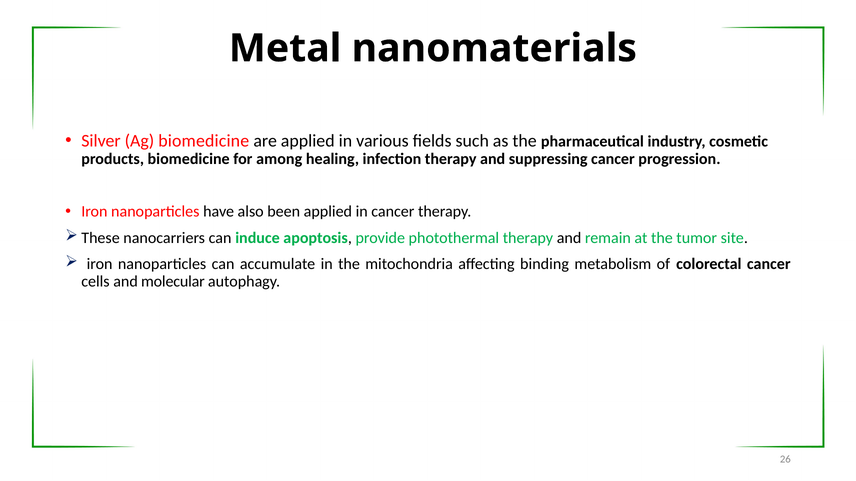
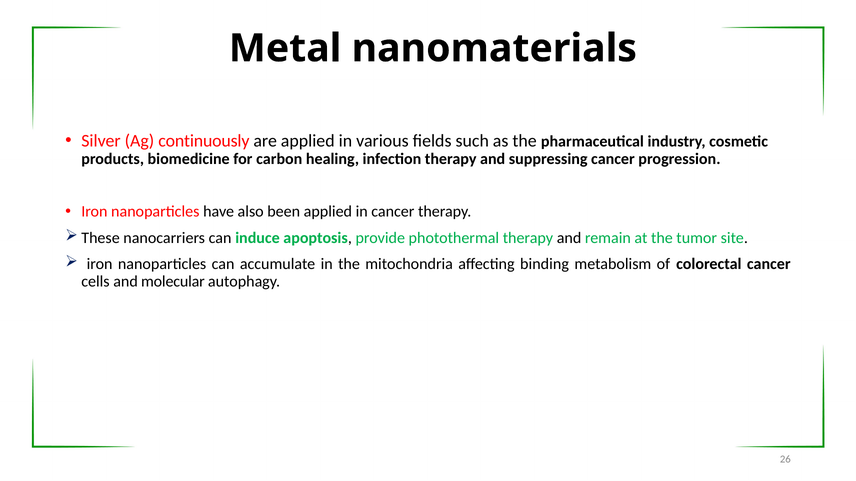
Ag biomedicine: biomedicine -> continuously (204, 141)
among: among -> carbon (279, 159)
